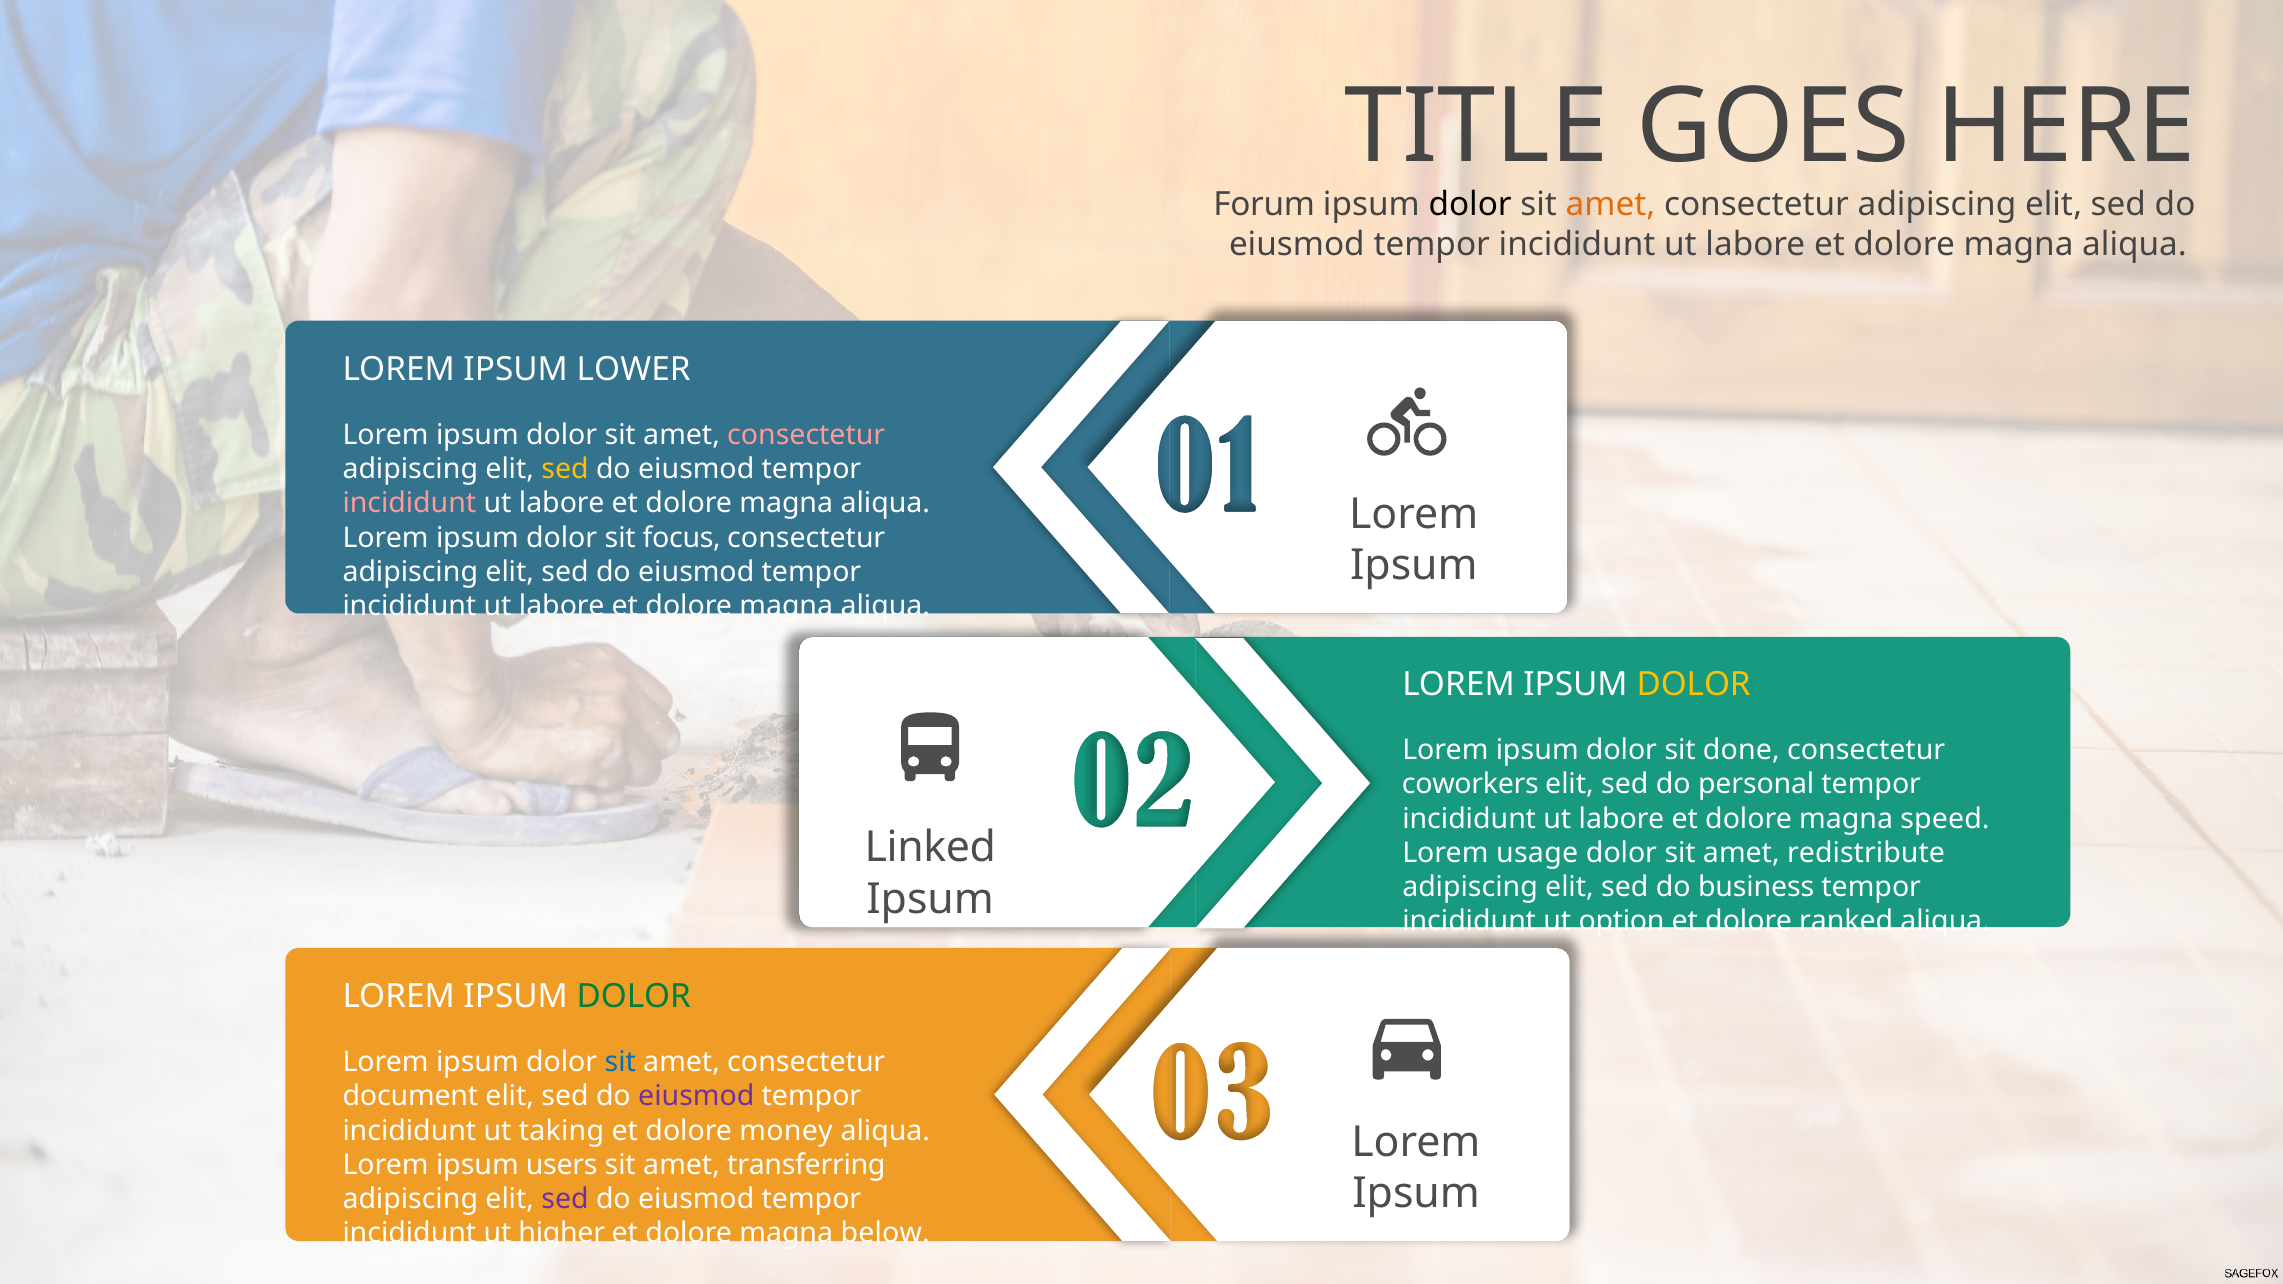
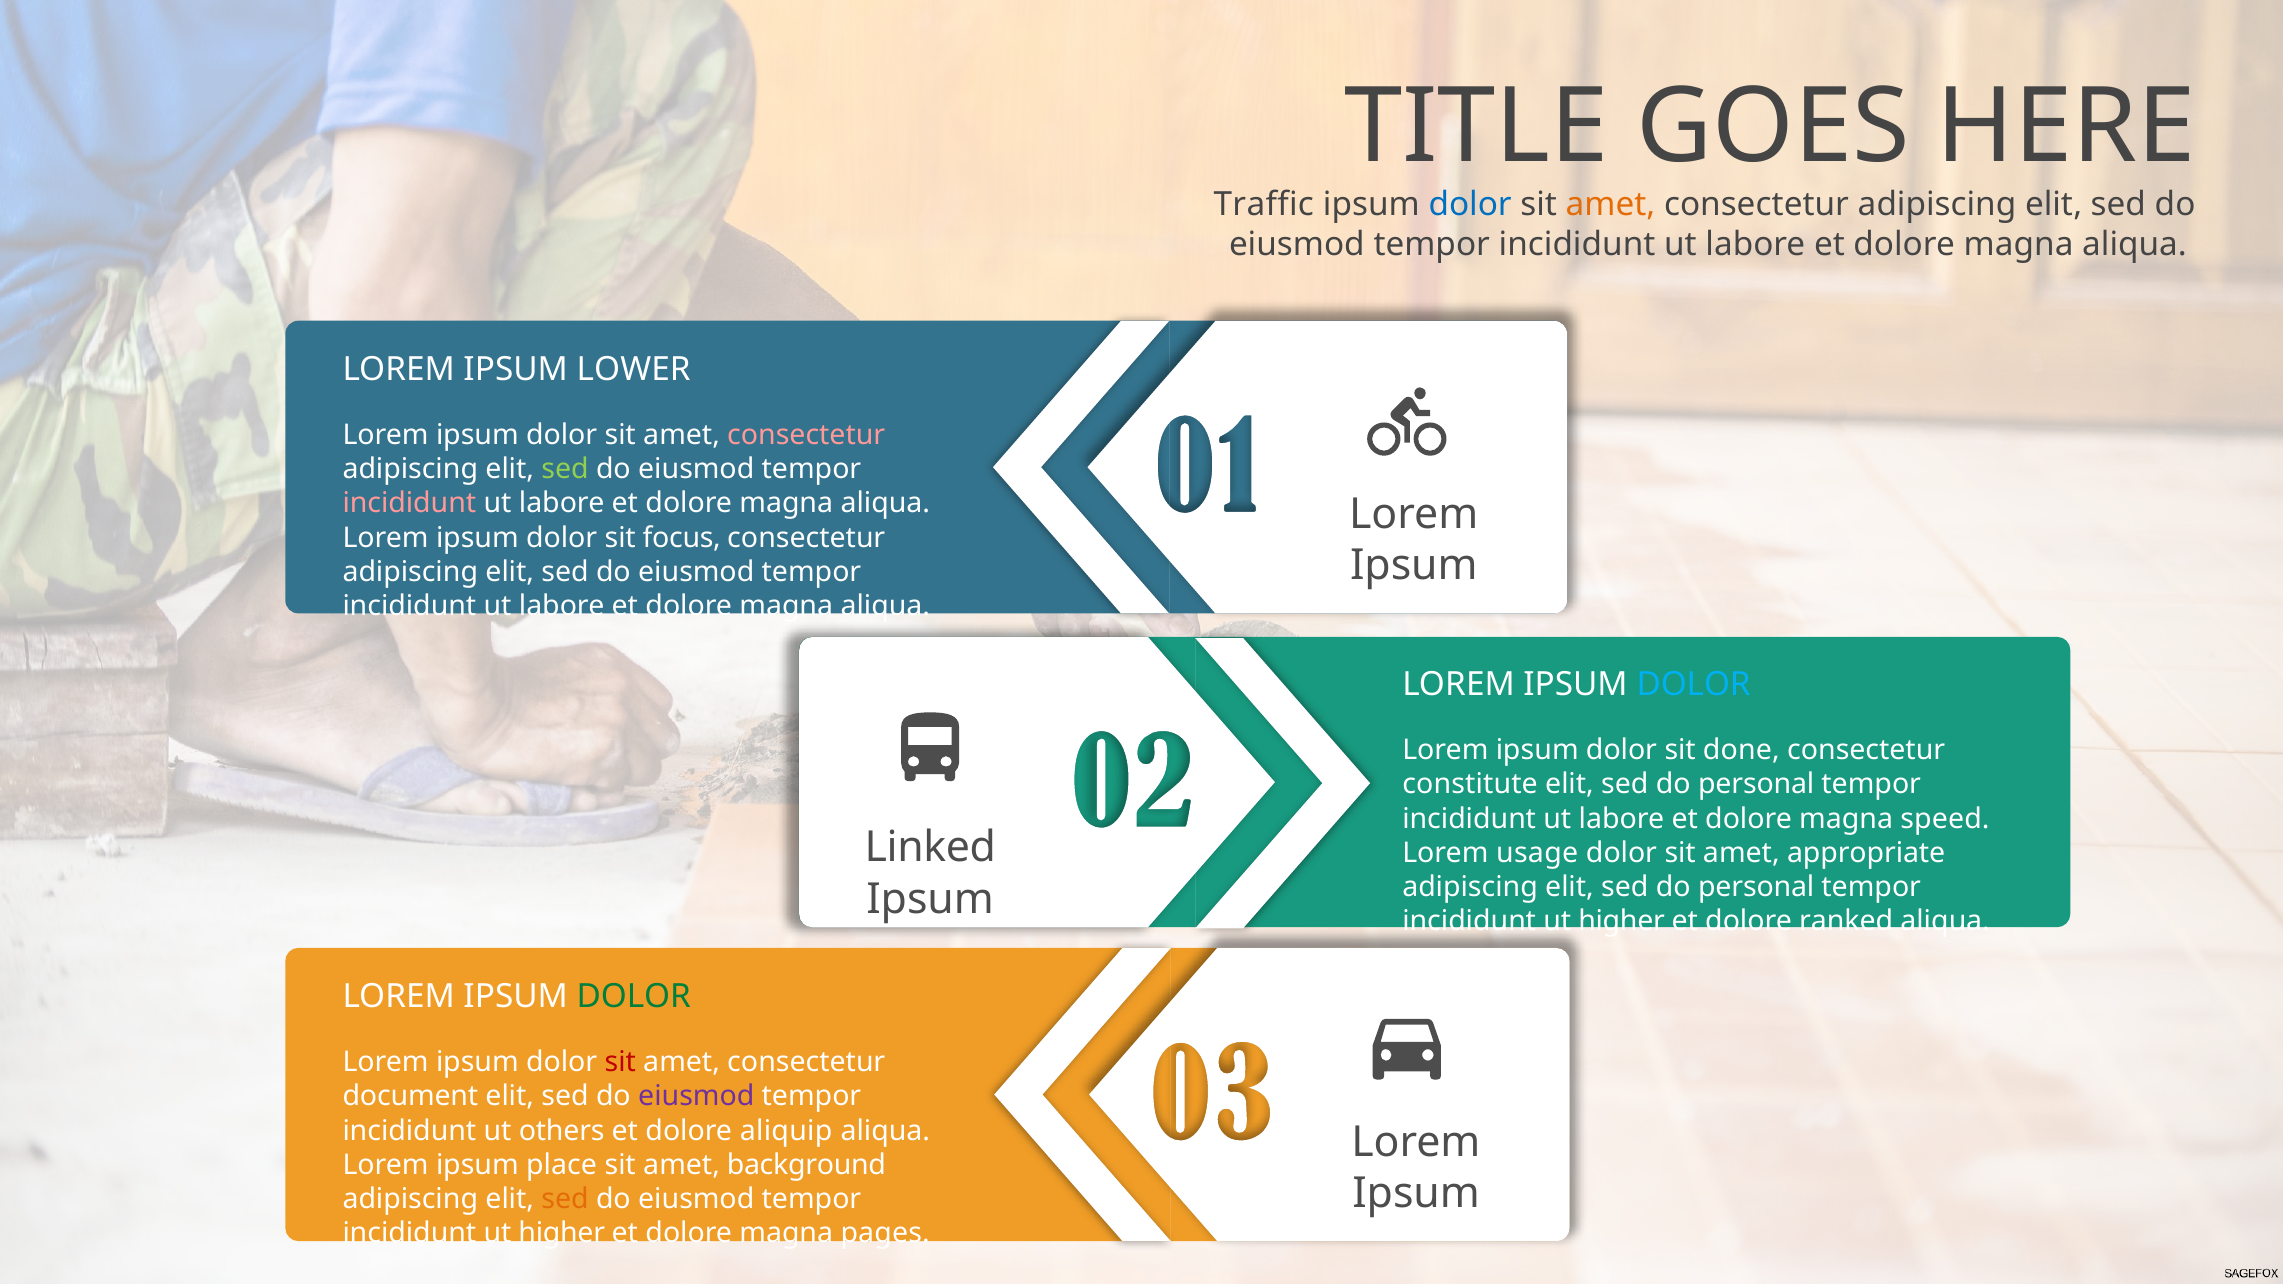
Forum: Forum -> Traffic (1264, 205)
dolor colour: black -> blue (1470, 205)
sed colour: yellow -> light green (565, 469)
DOLOR colour: yellow -> light blue (1694, 685)
coworkers: coworkers -> constitute (1470, 785)
redistribute: redistribute -> appropriate (1866, 853)
business: business -> personal (1756, 887)
option: option -> higher (1622, 922)
sit colour: blue -> red (620, 1062)
taking: taking -> others (562, 1131)
money: money -> aliquip (786, 1131)
users: users -> place (562, 1165)
transferring: transferring -> background (806, 1165)
sed colour: purple -> orange (565, 1199)
below: below -> pages (885, 1234)
